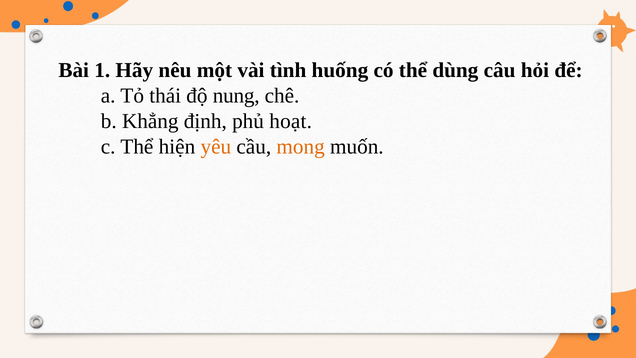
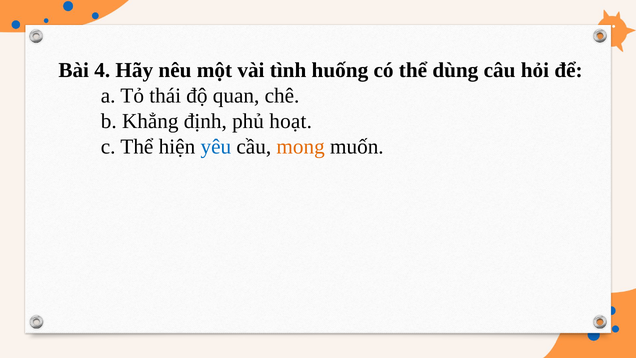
1: 1 -> 4 (102, 70)
nung: nung -> quan (236, 96)
yêu colour: orange -> blue (216, 146)
